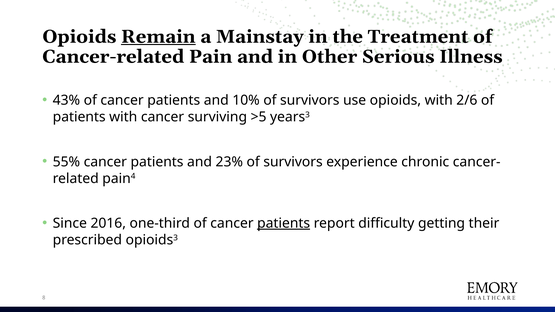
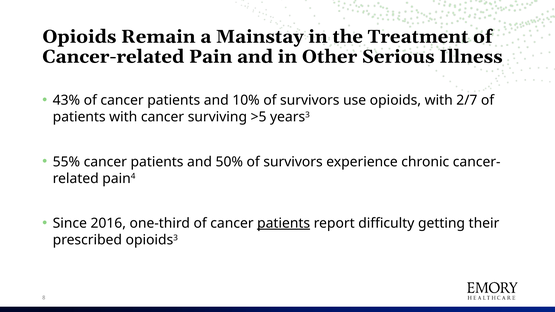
Remain underline: present -> none (158, 37)
2/6: 2/6 -> 2/7 (467, 100)
23%: 23% -> 50% (229, 162)
